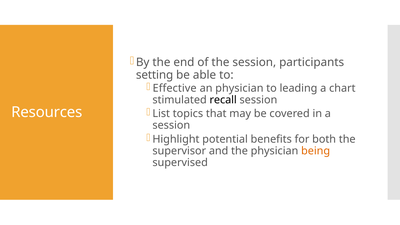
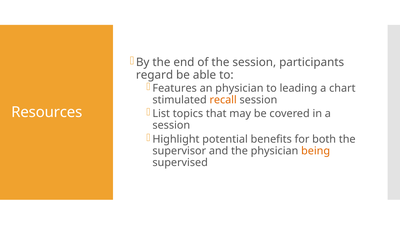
setting: setting -> regard (155, 75)
Effective: Effective -> Features (175, 88)
recall colour: black -> orange (223, 100)
